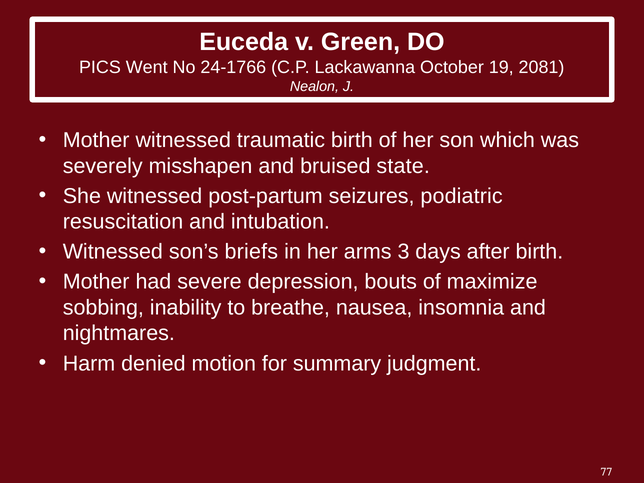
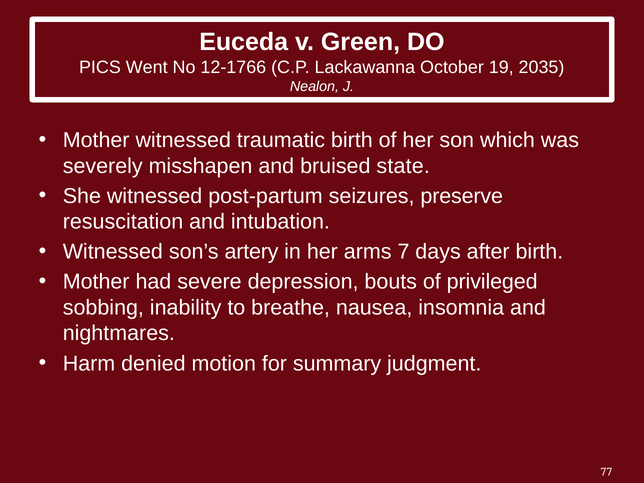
24-1766: 24-1766 -> 12-1766 (233, 67)
2081: 2081 -> 2035 (542, 67)
podiatric: podiatric -> preserve (462, 196)
briefs: briefs -> artery (252, 252)
3: 3 -> 7 (403, 252)
maximize: maximize -> privileged (492, 282)
